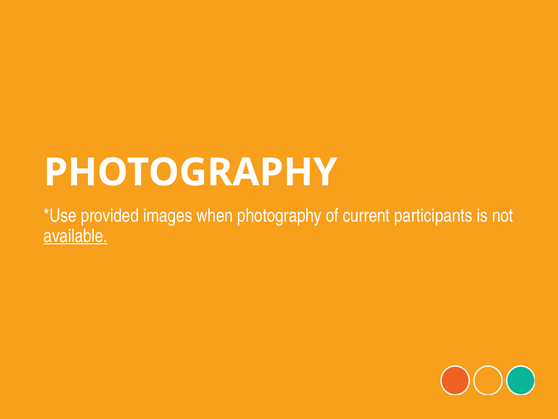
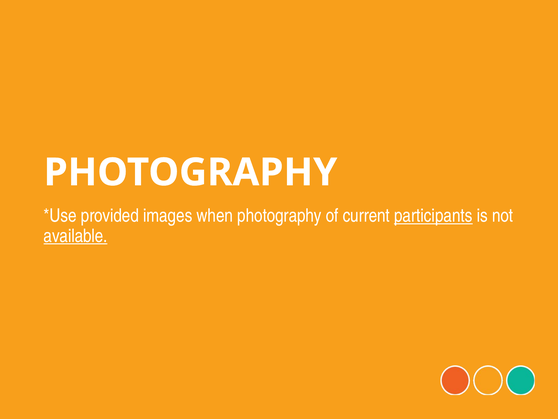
participants underline: none -> present (433, 216)
